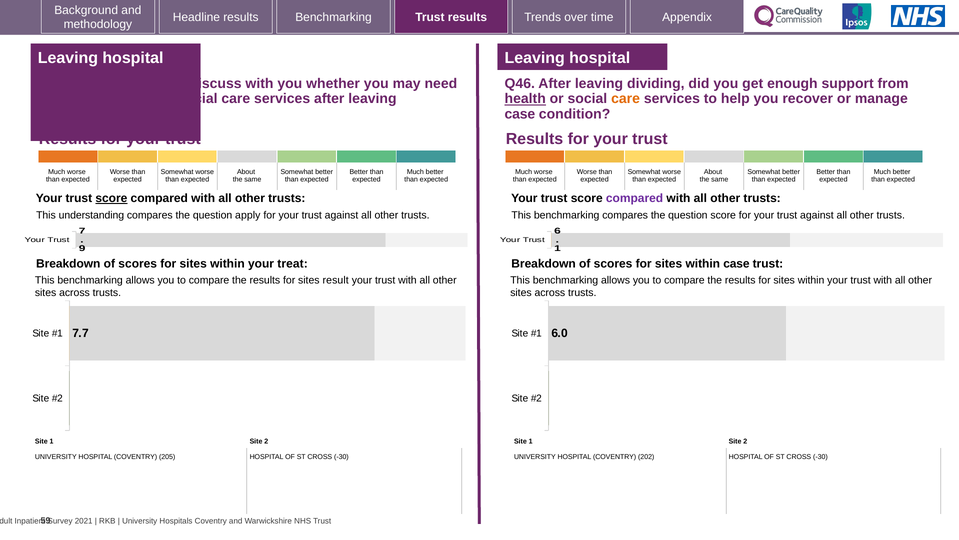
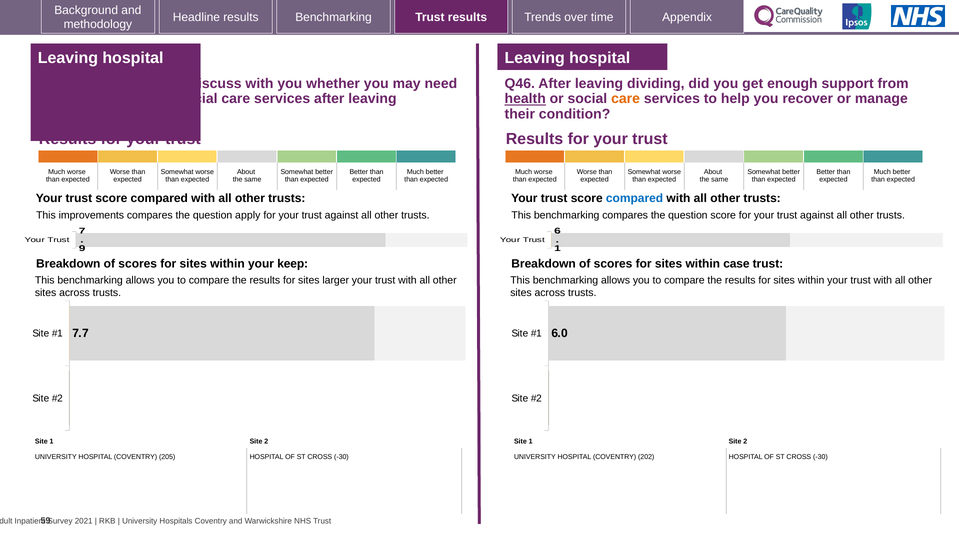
case: case -> their (520, 114)
score underline: present -> none (111, 198)
compared colour: purple -> blue (635, 198)
understanding: understanding -> improvements (91, 215)
treat: treat -> keep (293, 264)
result: result -> larger (336, 280)
